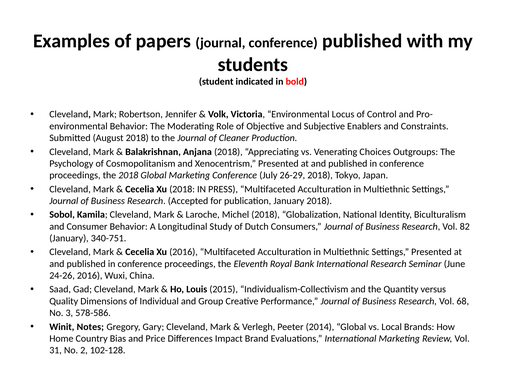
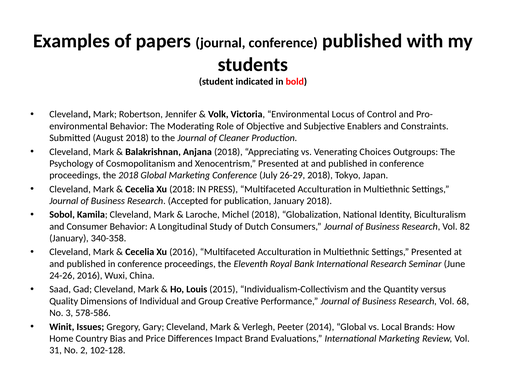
340-751: 340-751 -> 340-358 (109, 239)
Notes: Notes -> Issues (90, 327)
